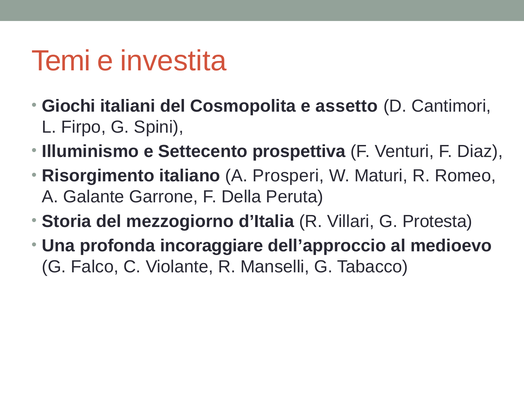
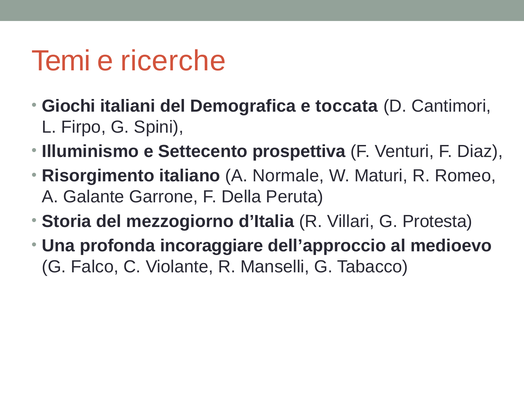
investita: investita -> ricerche (173, 61)
Cosmopolita: Cosmopolita -> Demografica (243, 106)
assetto: assetto -> toccata (347, 106)
Prosperi: Prosperi -> Normale (288, 176)
